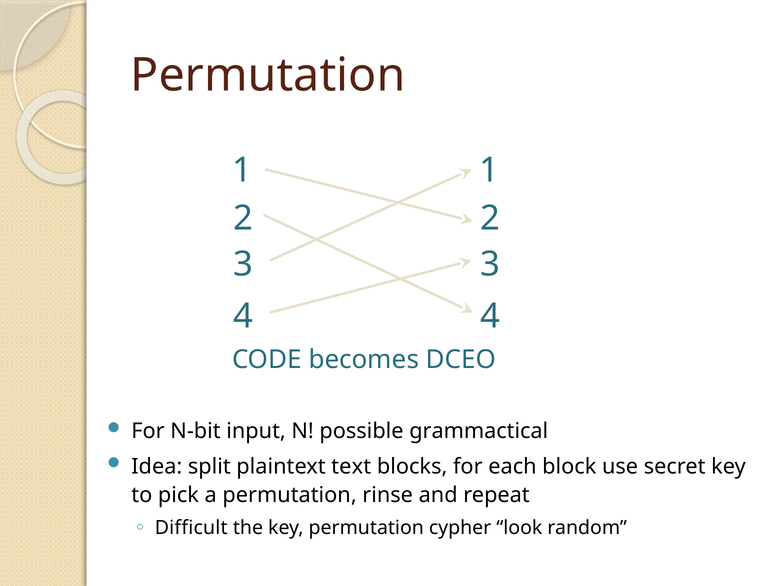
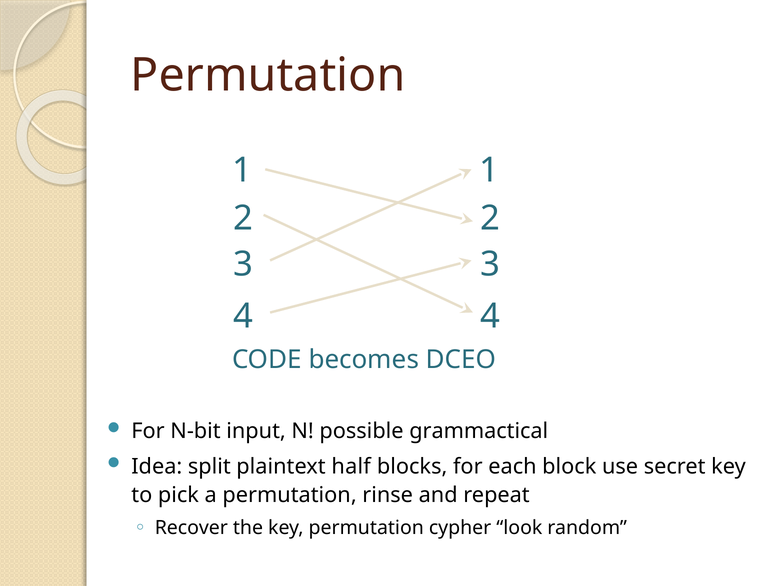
text: text -> half (351, 466)
Difficult: Difficult -> Recover (191, 528)
